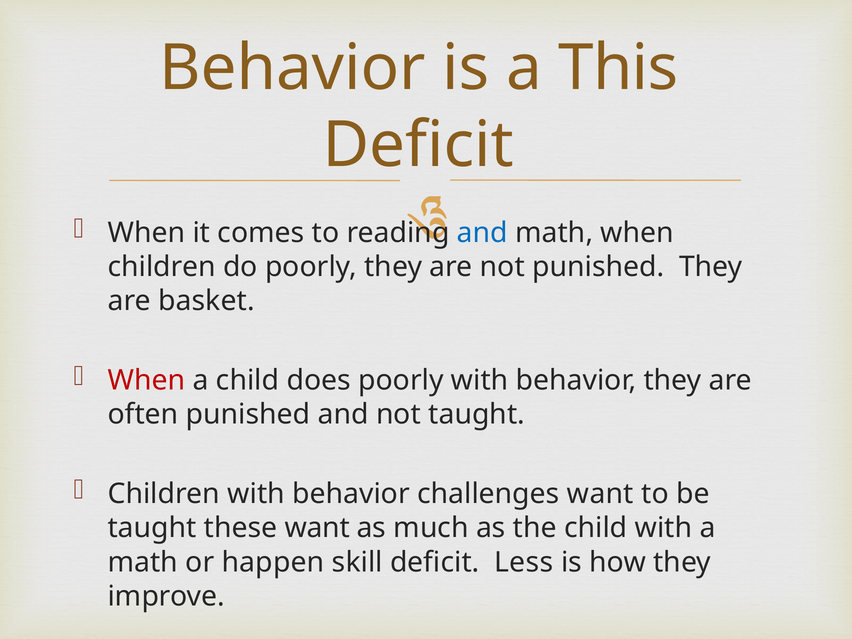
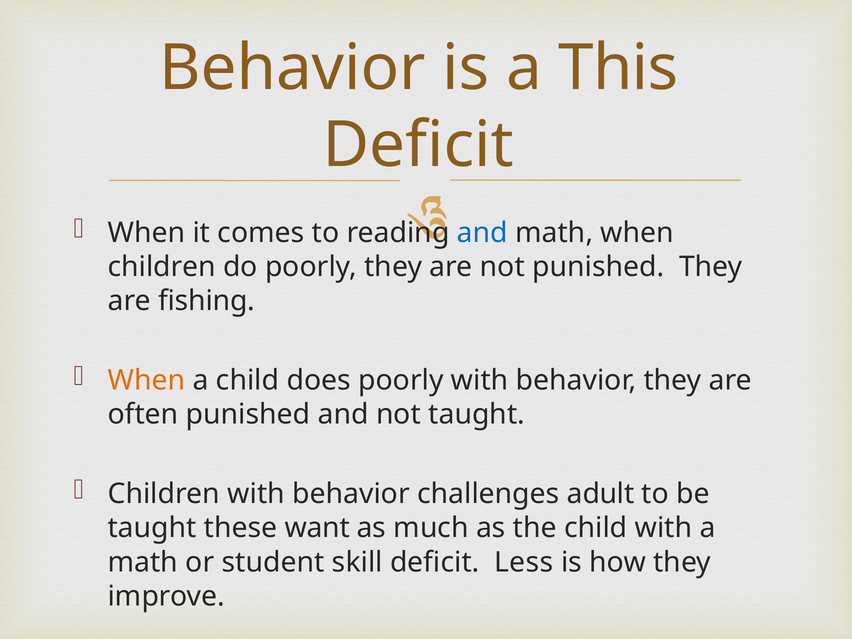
basket: basket -> fishing (207, 301)
When colour: red -> orange (146, 380)
challenges want: want -> adult (601, 494)
happen: happen -> student (273, 562)
